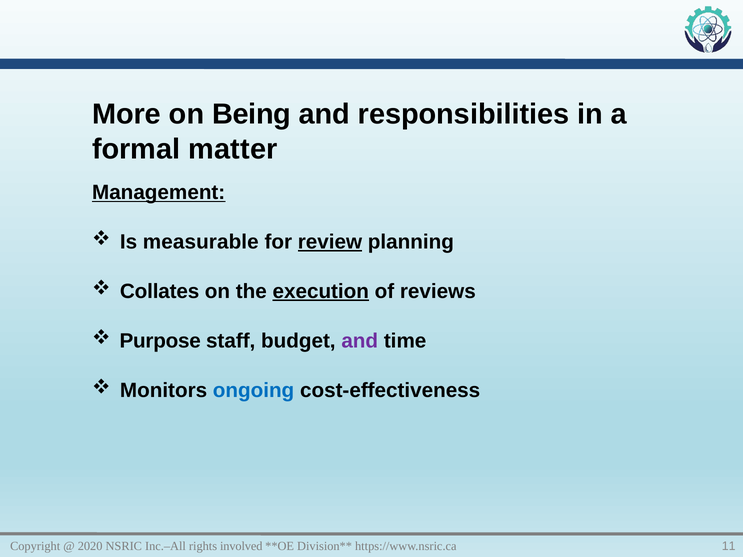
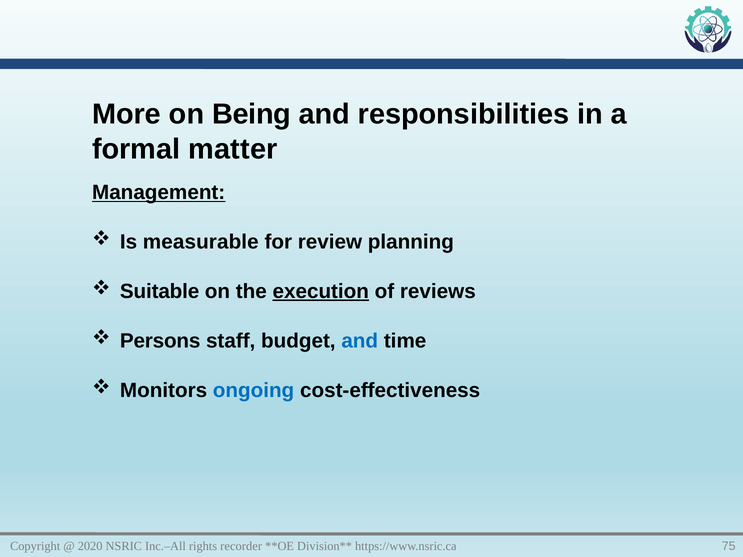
review underline: present -> none (330, 242)
Collates: Collates -> Suitable (160, 291)
Purpose: Purpose -> Persons (160, 341)
and colour: purple -> blue (360, 341)
involved: involved -> recorder (241, 546)
11: 11 -> 75 (729, 546)
